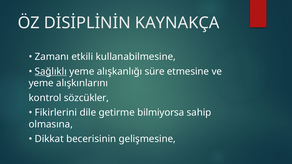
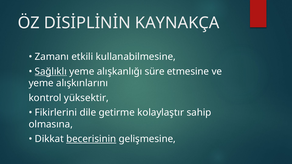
sözcükler: sözcükler -> yüksektir (86, 98)
bilmiyorsa: bilmiyorsa -> kolaylaştır (161, 113)
becerisinin underline: none -> present (91, 139)
